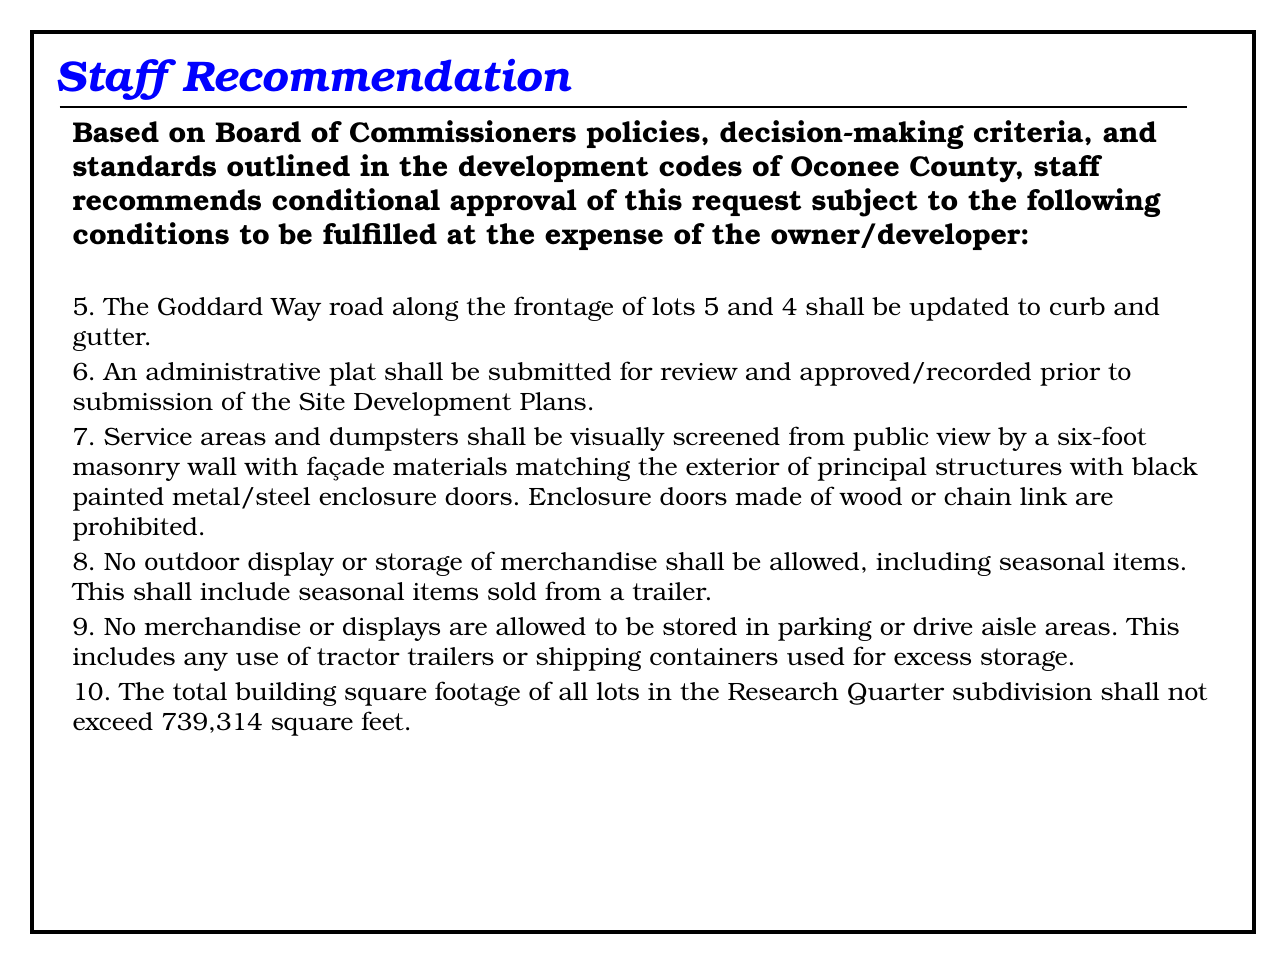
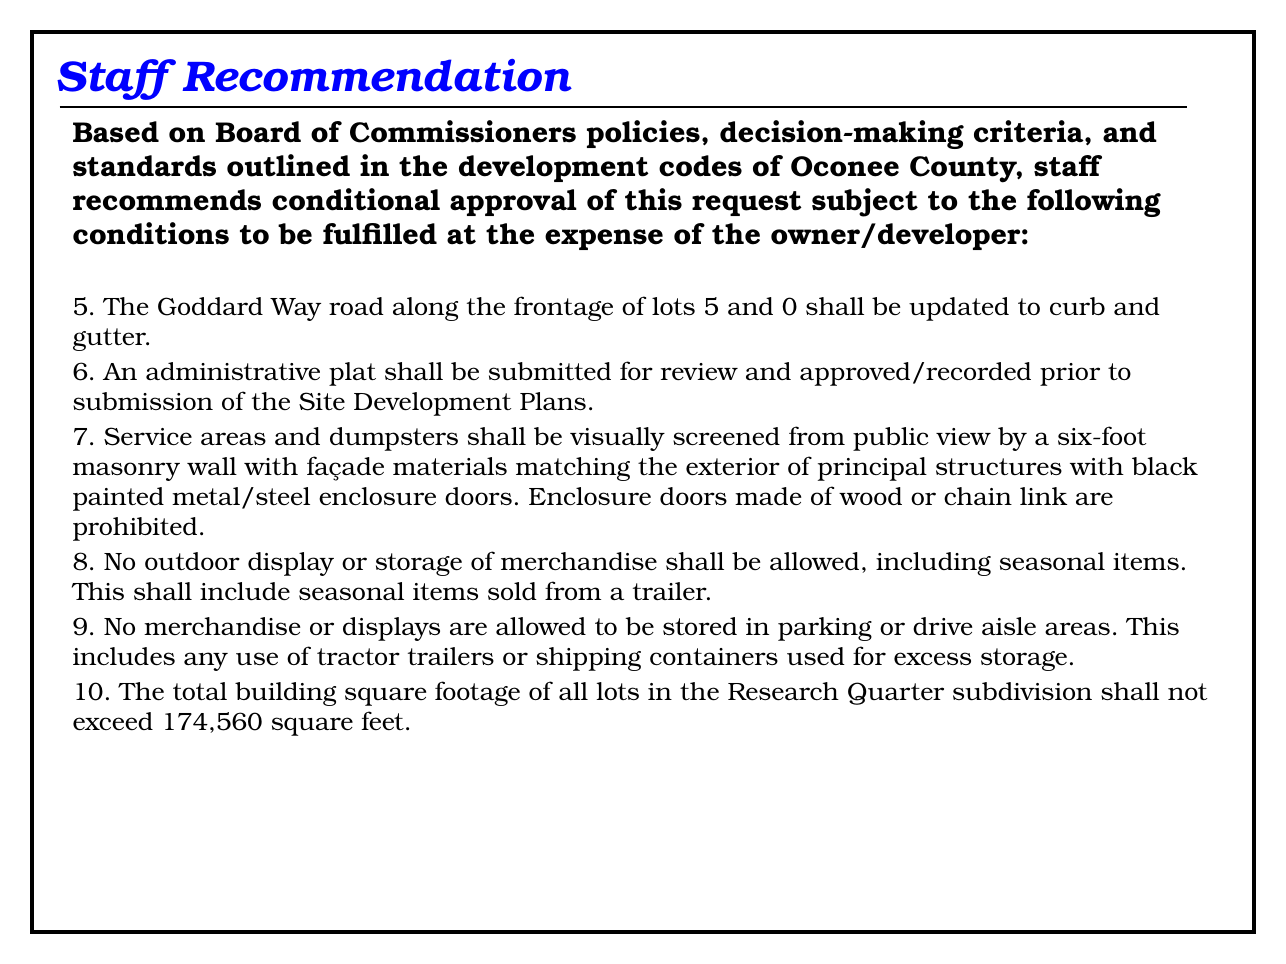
4: 4 -> 0 (790, 308)
739,314: 739,314 -> 174,560 (212, 723)
